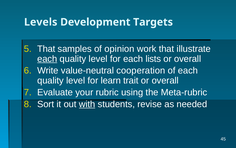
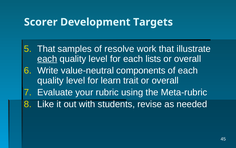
Levels: Levels -> Scorer (41, 22)
opinion: opinion -> resolve (119, 49)
cooperation: cooperation -> components (141, 70)
Sort: Sort -> Like (46, 104)
with underline: present -> none (87, 104)
